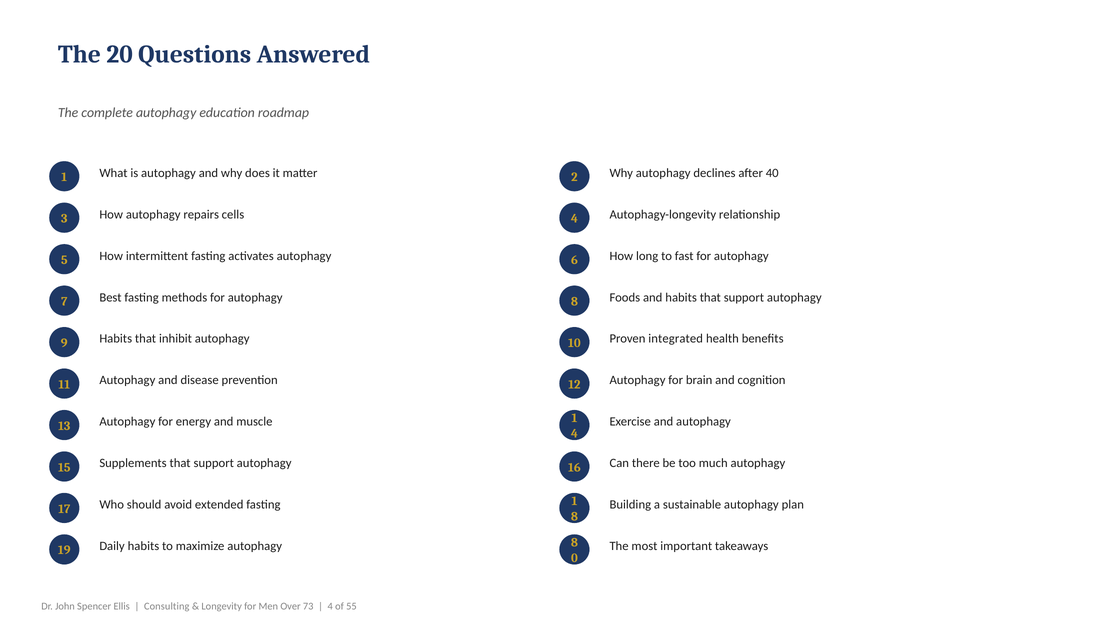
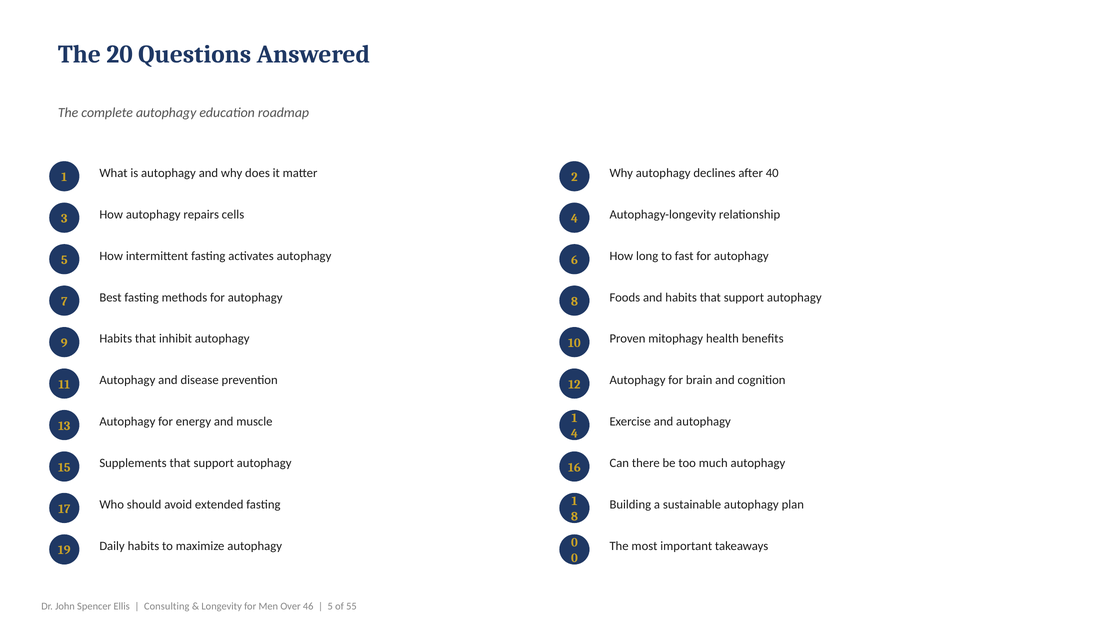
integrated: integrated -> mitophagy (676, 339)
maximize autophagy 8: 8 -> 0 (574, 543)
73: 73 -> 46 (308, 606)
4: 4 -> 5 (330, 606)
